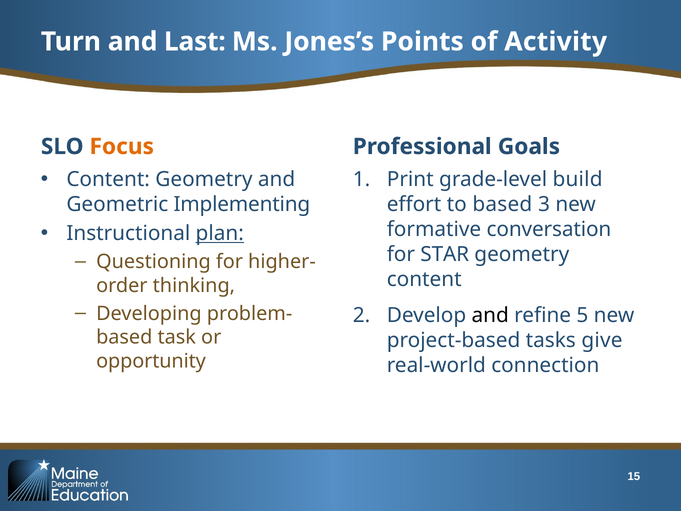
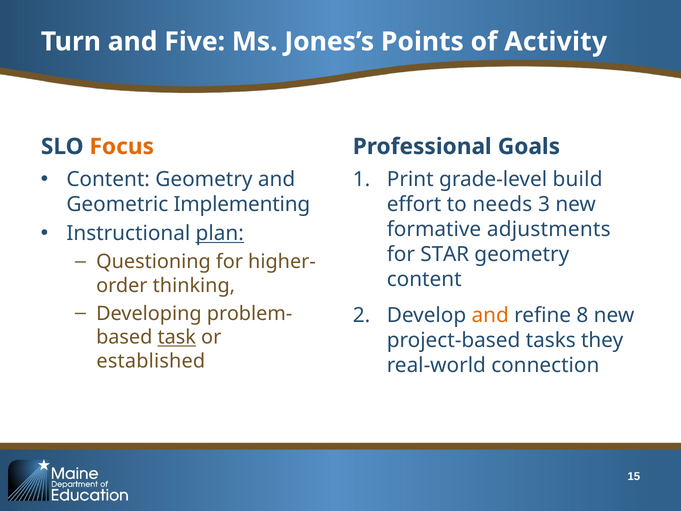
Last: Last -> Five (195, 42)
to based: based -> needs (502, 204)
conversation: conversation -> adjustments (549, 229)
and colour: black -> orange (490, 315)
5: 5 -> 8 (582, 315)
task underline: none -> present (177, 337)
give: give -> they (602, 340)
opportunity: opportunity -> established (151, 361)
